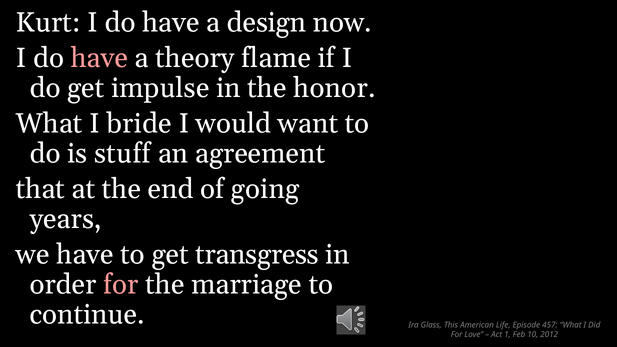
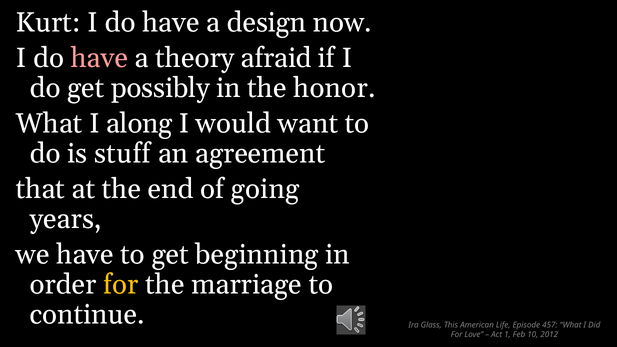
flame: flame -> afraid (276, 58)
impulse: impulse -> possibly (160, 88)
bride: bride -> along (139, 123)
transgress: transgress -> beginning (257, 255)
for colour: pink -> yellow (121, 285)
